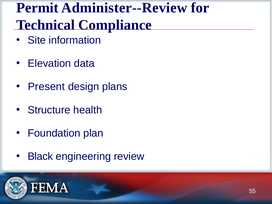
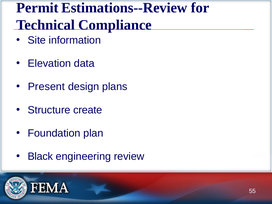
Administer--Review: Administer--Review -> Estimations--Review (124, 8)
health: health -> create (88, 110)
